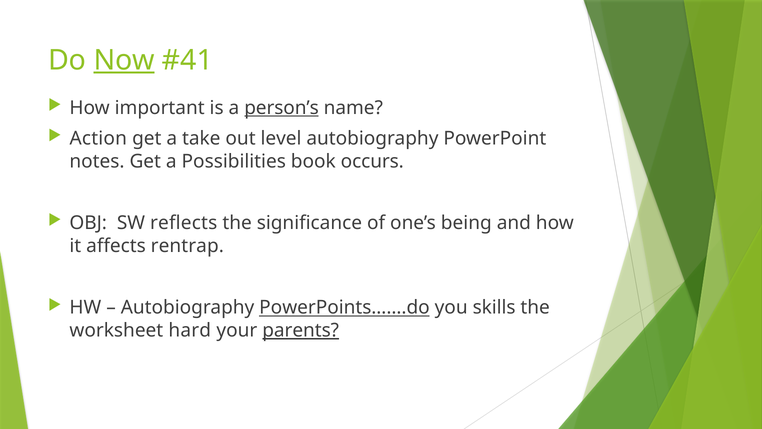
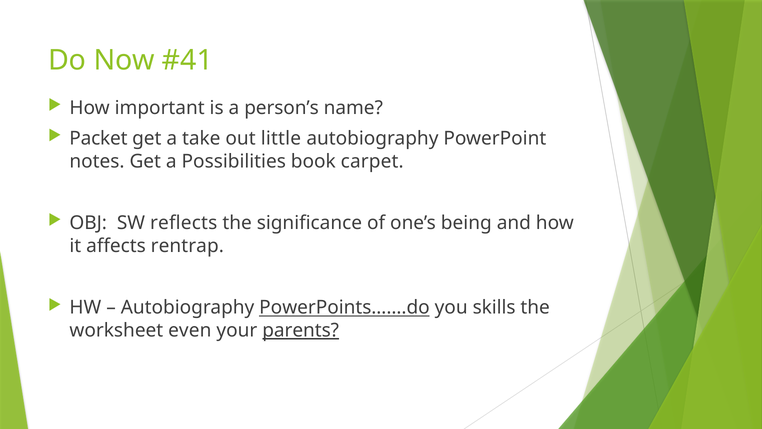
Now underline: present -> none (124, 60)
person’s underline: present -> none (282, 108)
Action: Action -> Packet (98, 138)
level: level -> little (281, 138)
occurs: occurs -> carpet (372, 161)
hard: hard -> even (190, 330)
